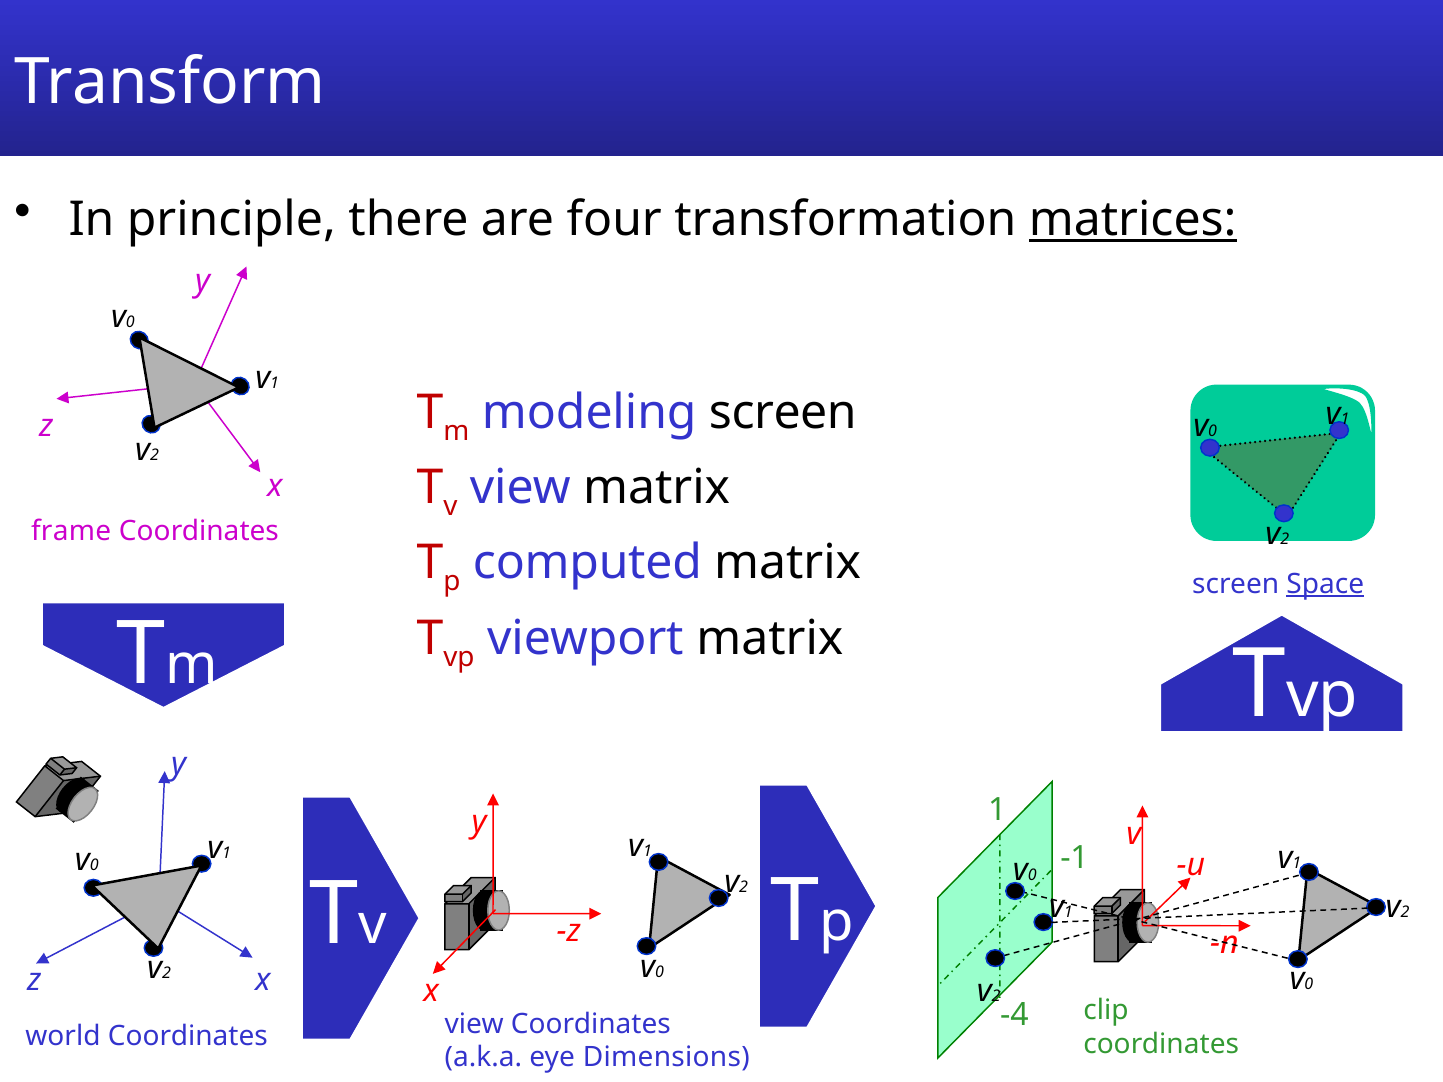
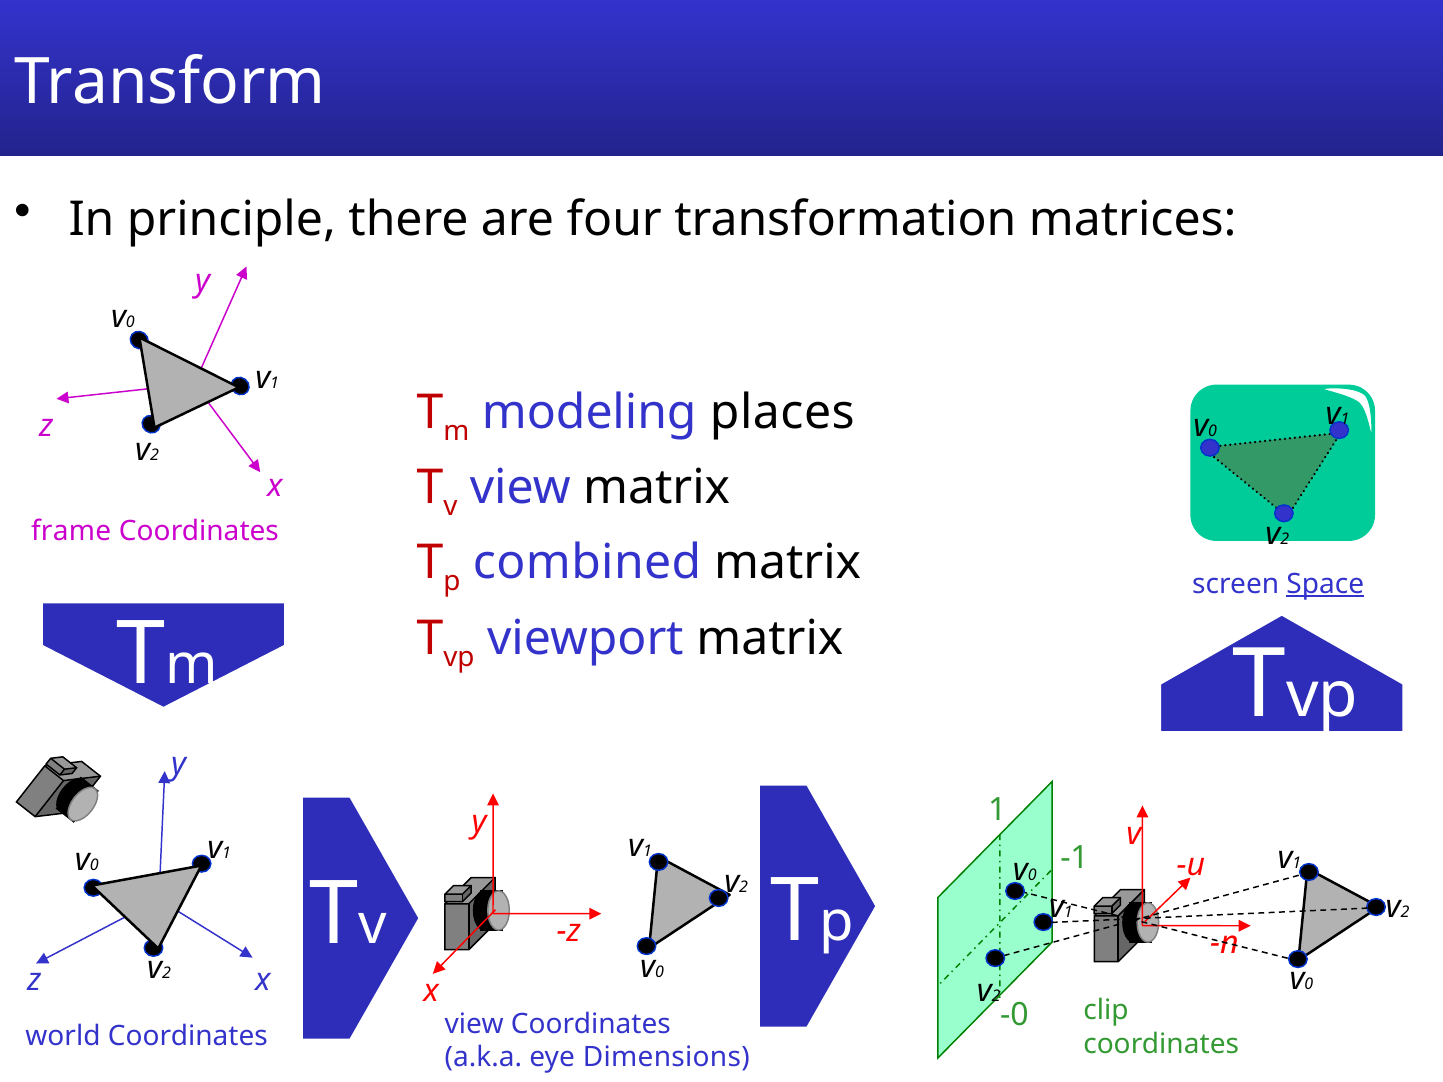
matrices underline: present -> none (1133, 220)
modeling screen: screen -> places (782, 413)
computed: computed -> combined (587, 563)
-4: -4 -> -0 (1014, 1015)
